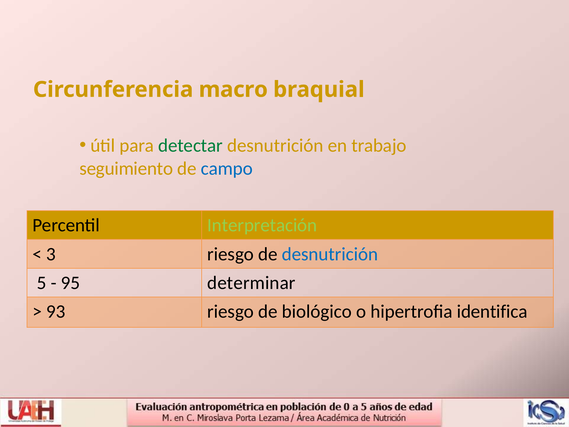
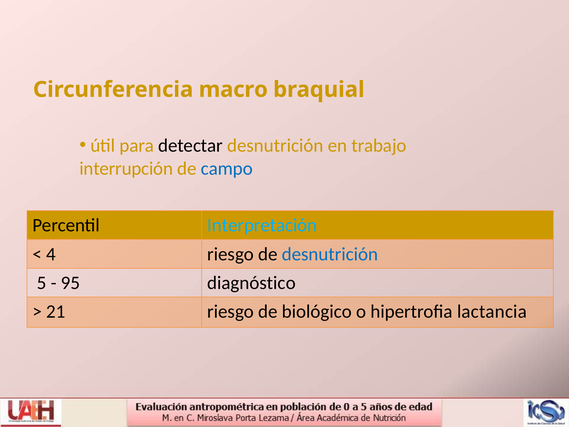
detectar colour: green -> black (190, 146)
seguimiento: seguimiento -> interrupción (126, 168)
Interpretación colour: light green -> light blue (262, 225)
3: 3 -> 4 (51, 254)
determinar: determinar -> diagnóstico (251, 283)
93: 93 -> 21 (56, 312)
identifica: identifica -> lactancia (492, 312)
